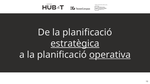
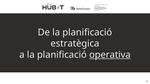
estratègica underline: present -> none (75, 44)
